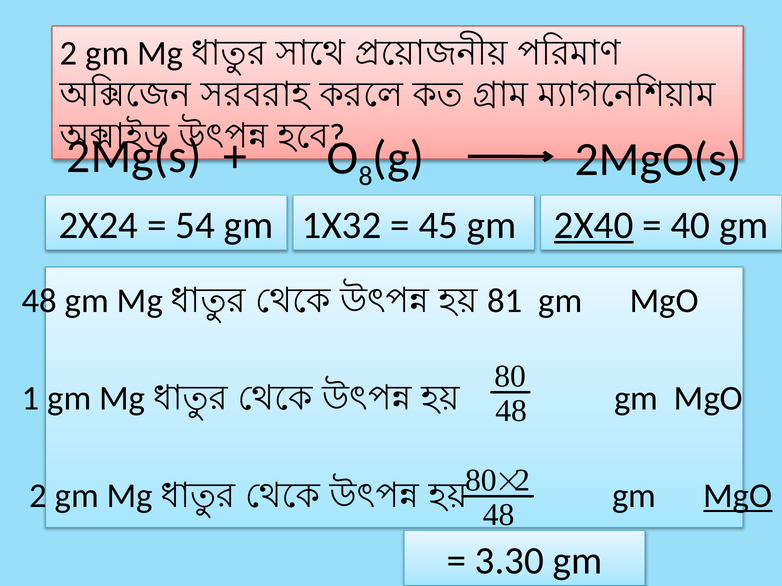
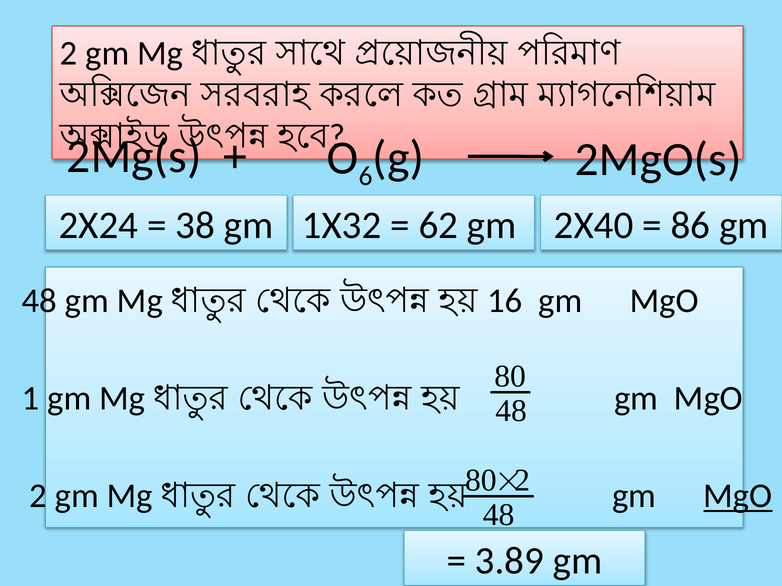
8: 8 -> 6 (366, 177)
54: 54 -> 38 (195, 226)
45: 45 -> 62 (438, 226)
2X40 underline: present -> none (594, 226)
40: 40 -> 86 (690, 226)
81: 81 -> 16 (505, 301)
3.30: 3.30 -> 3.89 (509, 561)
